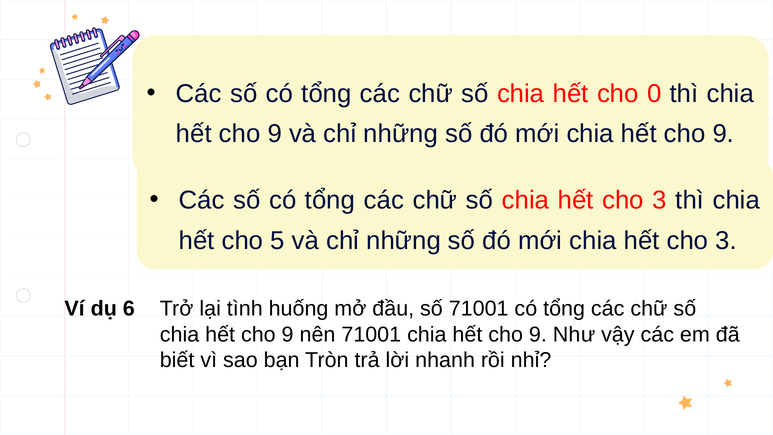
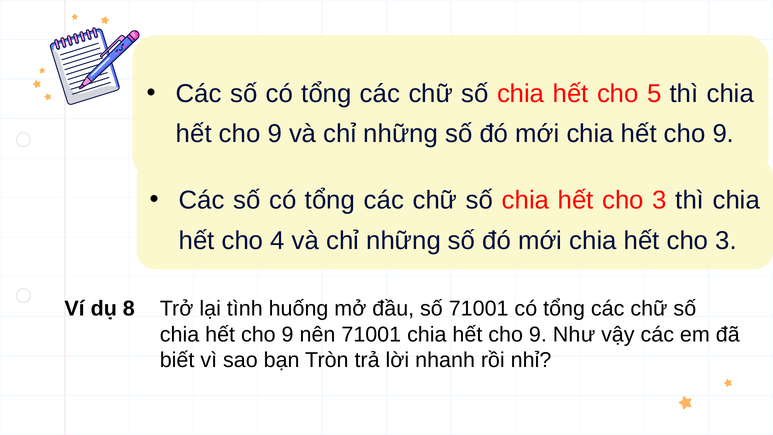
0: 0 -> 5 (654, 94)
5: 5 -> 4 (277, 240)
6: 6 -> 8 (129, 309)
